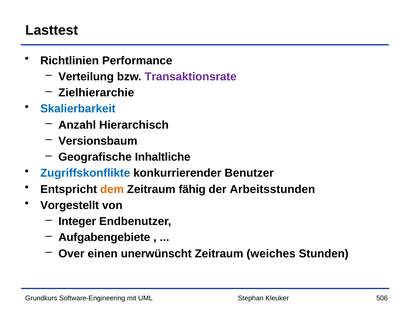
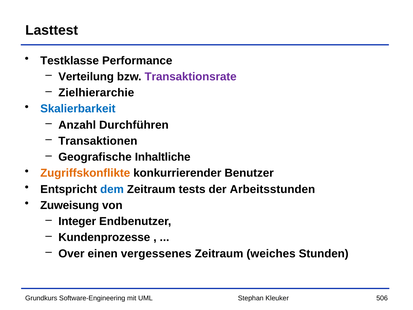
Richtlinien: Richtlinien -> Testklasse (70, 61)
Hierarchisch: Hierarchisch -> Durchführen (134, 125)
Versionsbaum: Versionsbaum -> Transaktionen (98, 141)
Zugriffskonflikte colour: blue -> orange (85, 173)
dem colour: orange -> blue (112, 189)
fähig: fähig -> tests (192, 189)
Vorgestellt: Vorgestellt -> Zuweisung (70, 205)
Aufgabengebiete: Aufgabengebiete -> Kundenprozesse (104, 237)
unerwünscht: unerwünscht -> vergessenes (156, 253)
